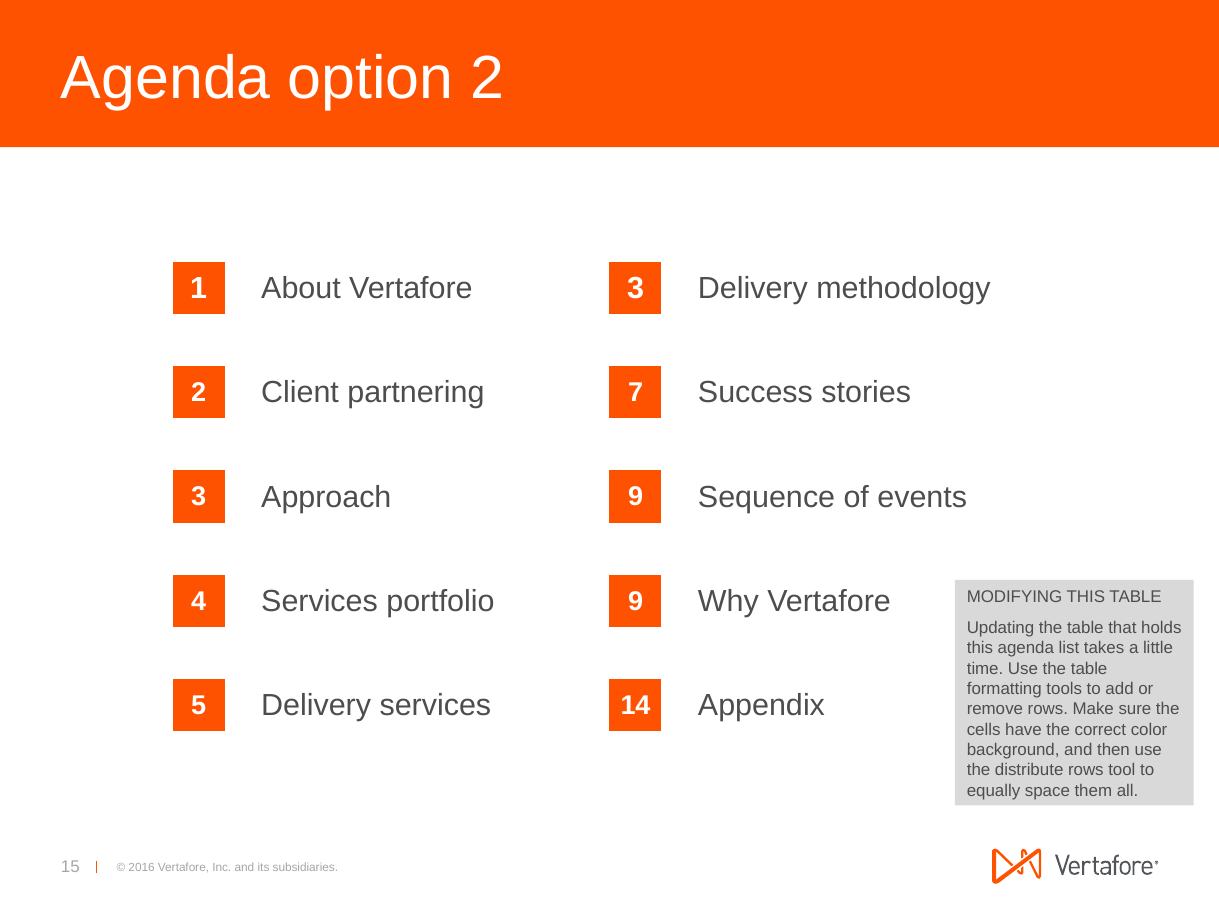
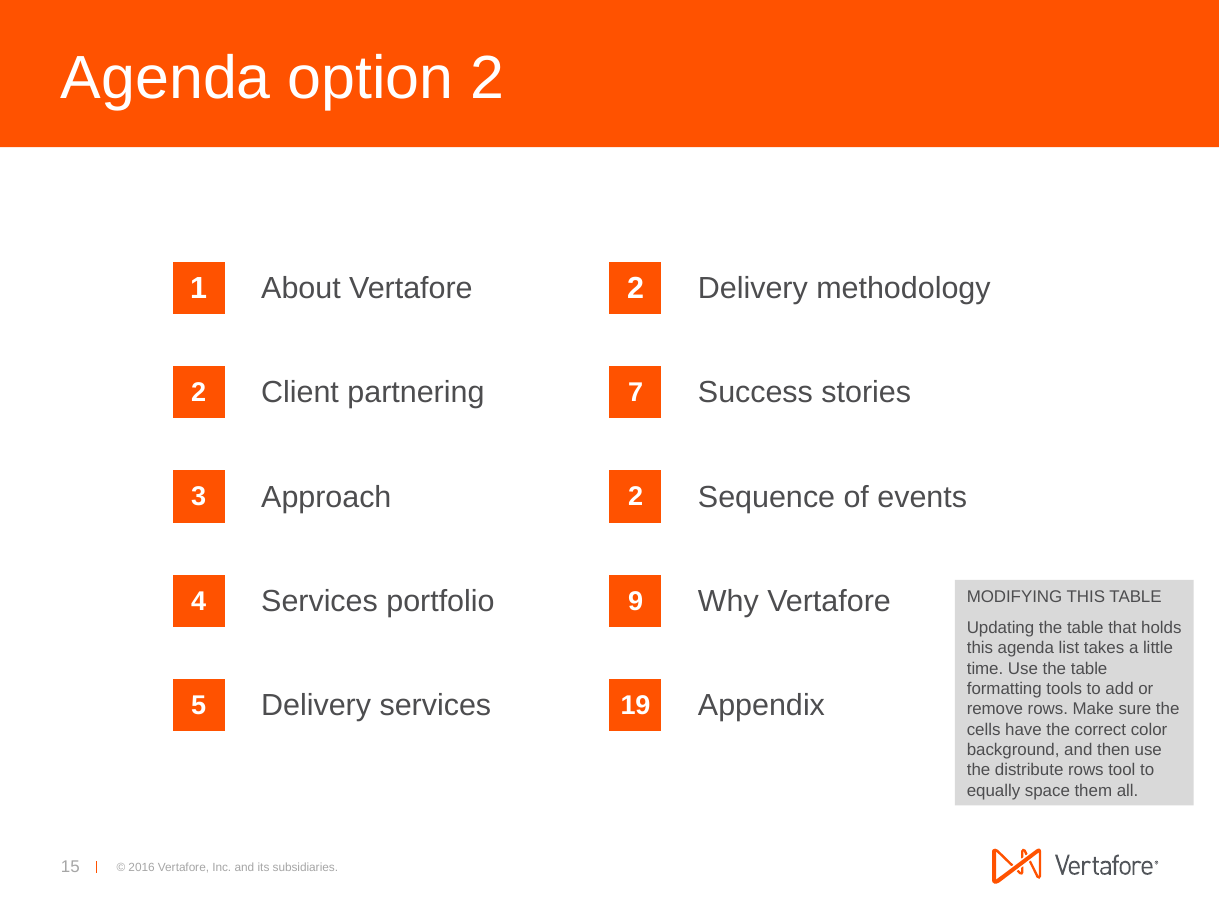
Vertafore 3: 3 -> 2 (635, 289)
Approach 9: 9 -> 2 (636, 497)
14: 14 -> 19 (636, 705)
